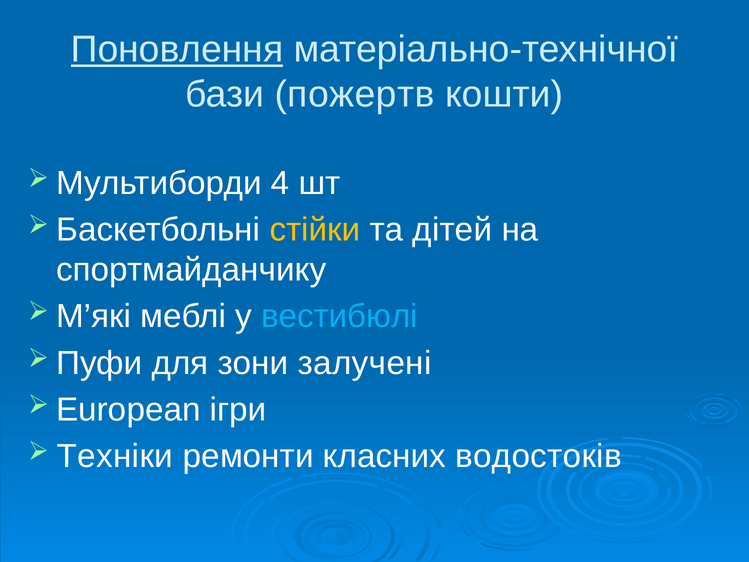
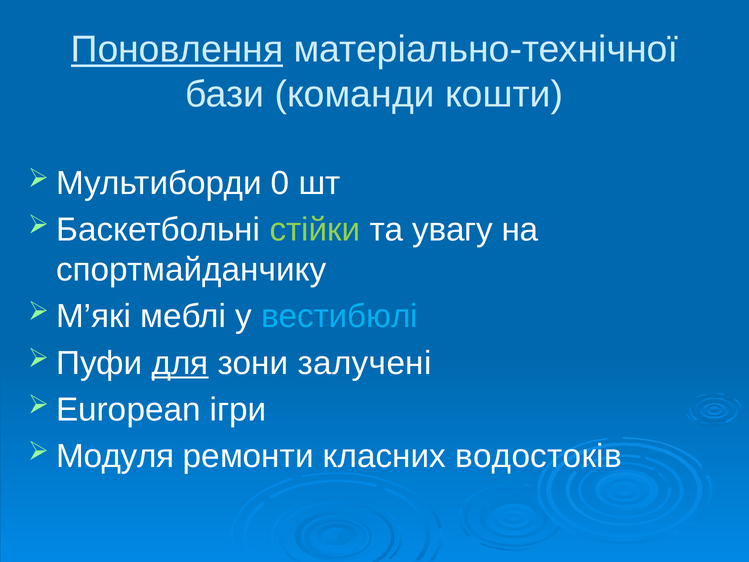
пожертв: пожертв -> команди (355, 95)
4: 4 -> 0 (280, 183)
стійки colour: yellow -> light green (315, 230)
дітей: дітей -> увагу (453, 230)
для underline: none -> present (180, 363)
Техніки: Техніки -> Модуля (115, 456)
